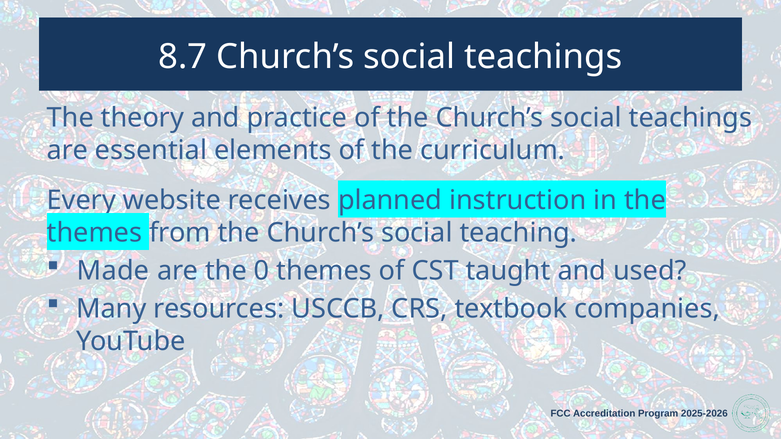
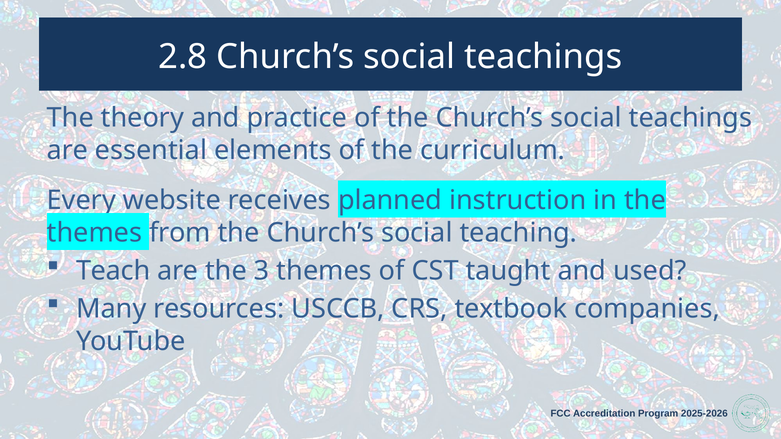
8.7: 8.7 -> 2.8 (183, 57)
Made: Made -> Teach (113, 271)
0: 0 -> 3 (262, 271)
